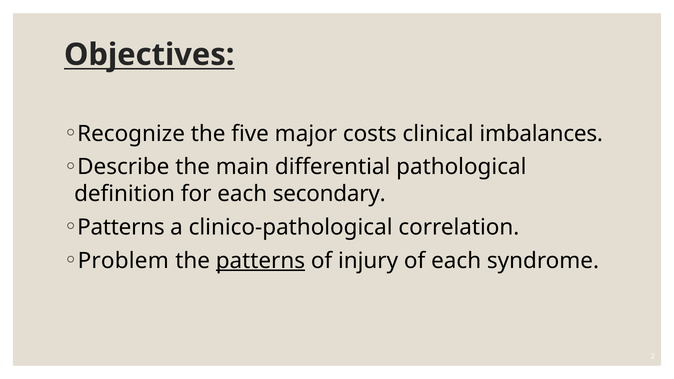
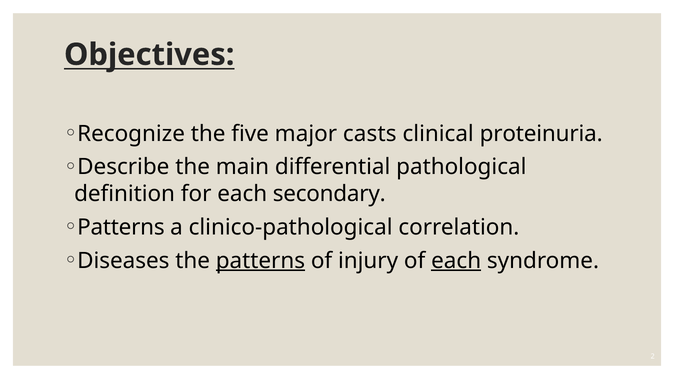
costs: costs -> casts (370, 134)
imbalances: imbalances -> proteinuria (541, 134)
Problem: Problem -> Diseases (123, 261)
each underline: none -> present (456, 261)
